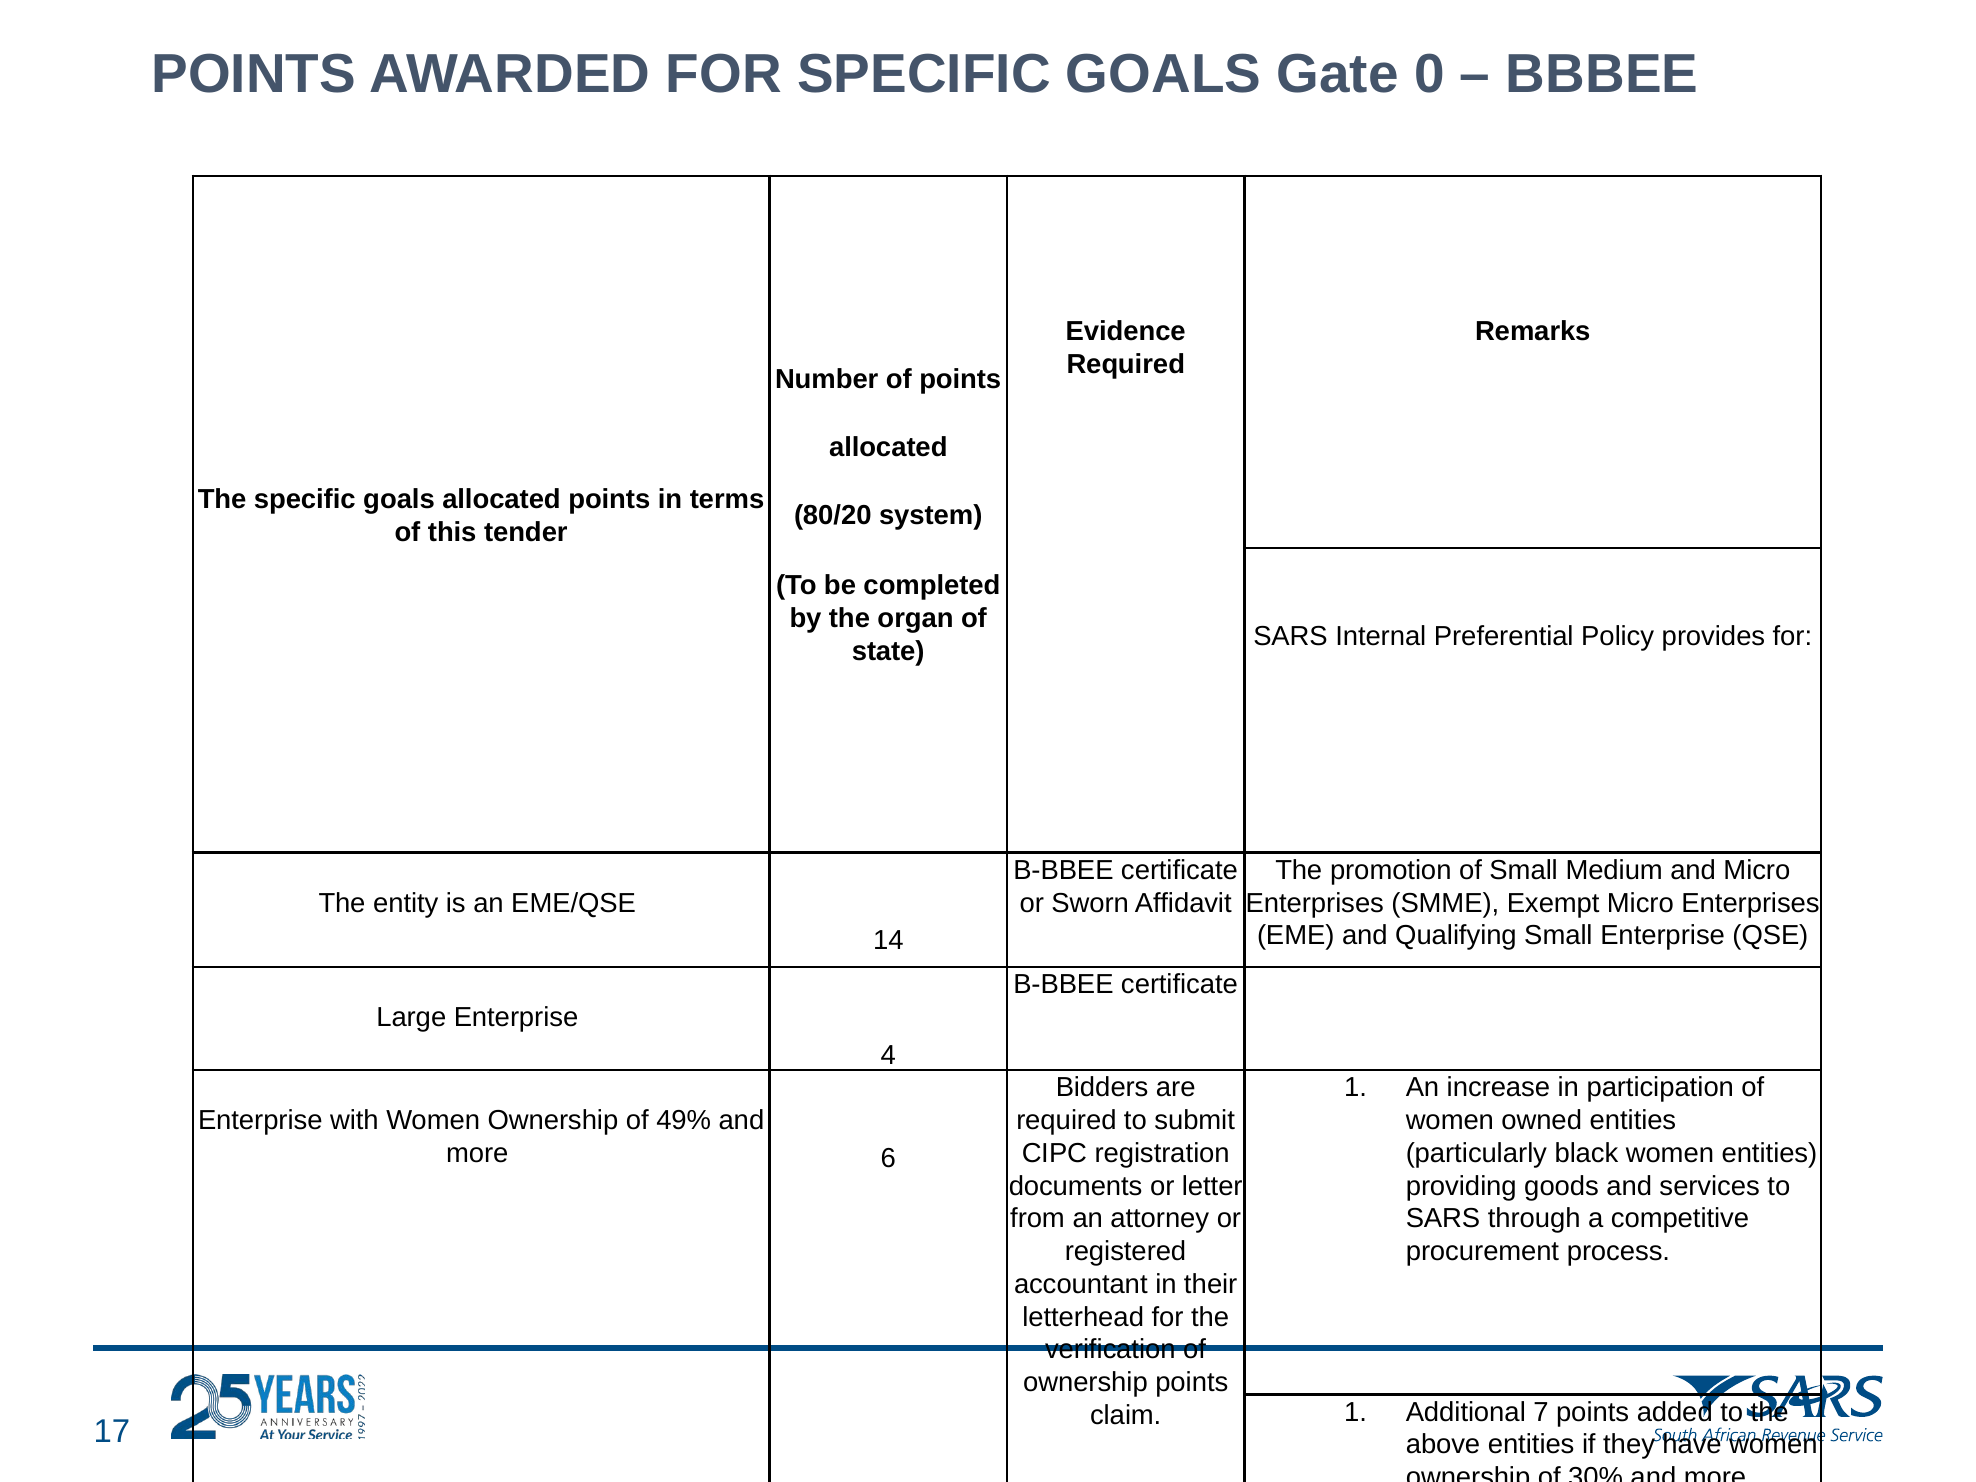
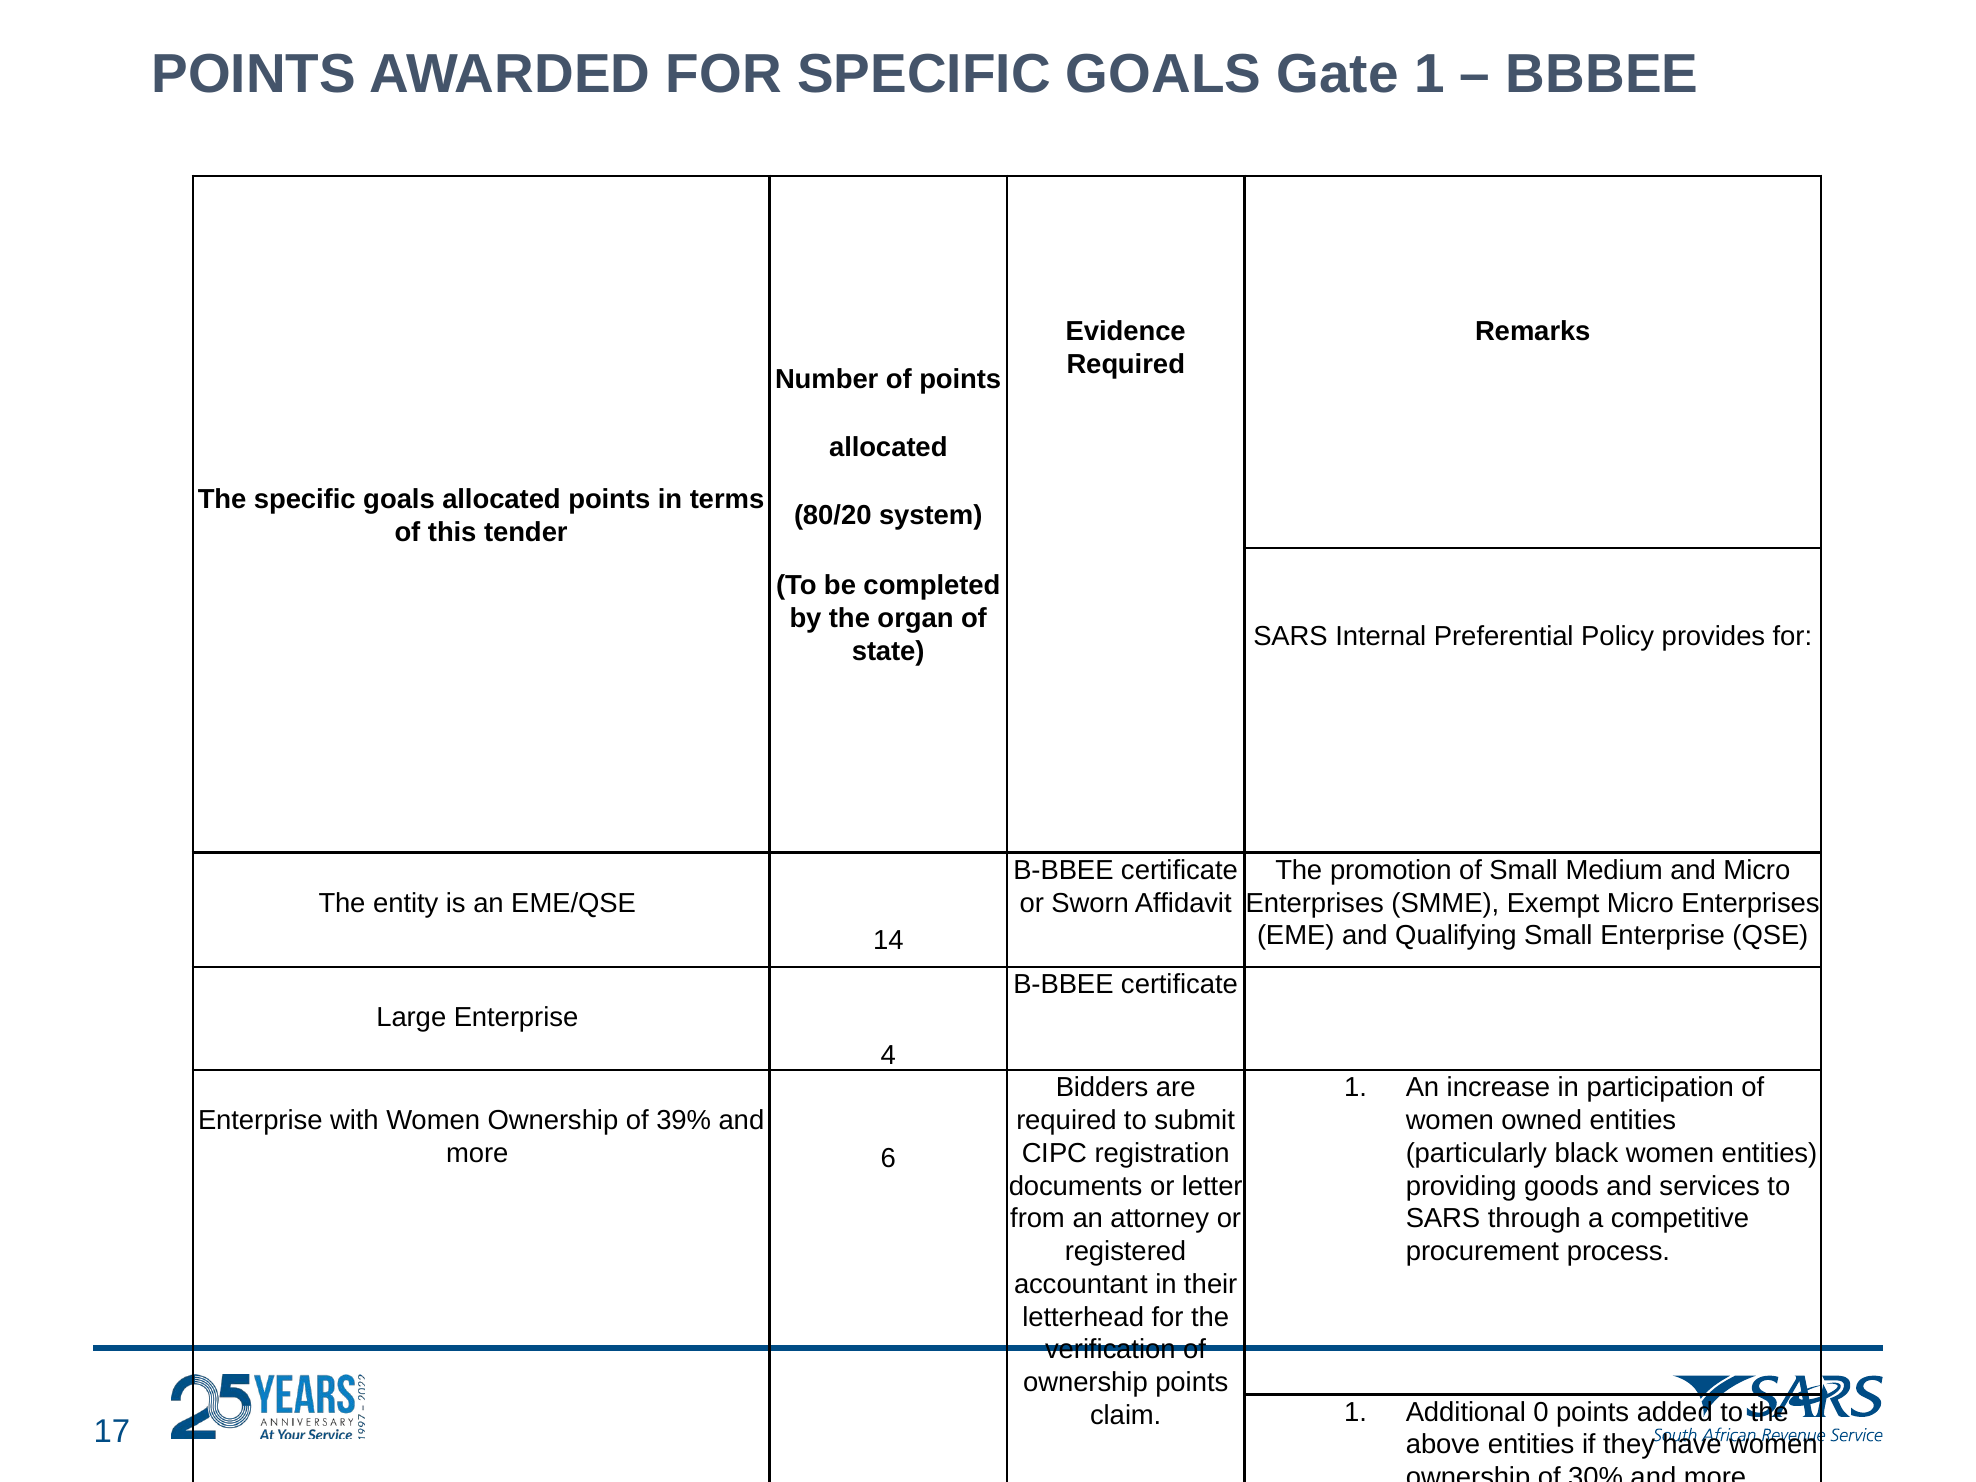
Gate 0: 0 -> 1 (1429, 74)
49%: 49% -> 39% (684, 1121)
7: 7 -> 0 (1541, 1412)
